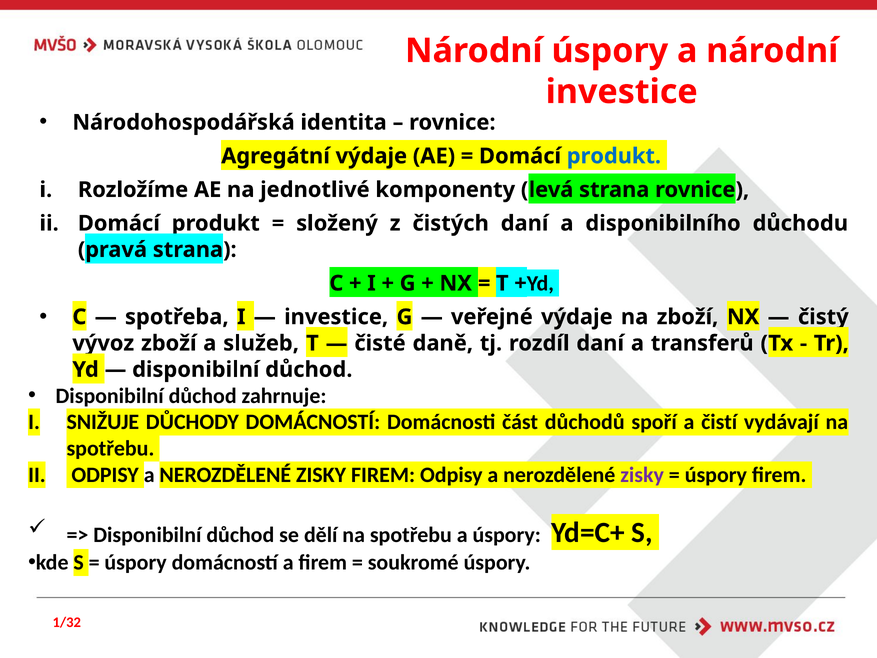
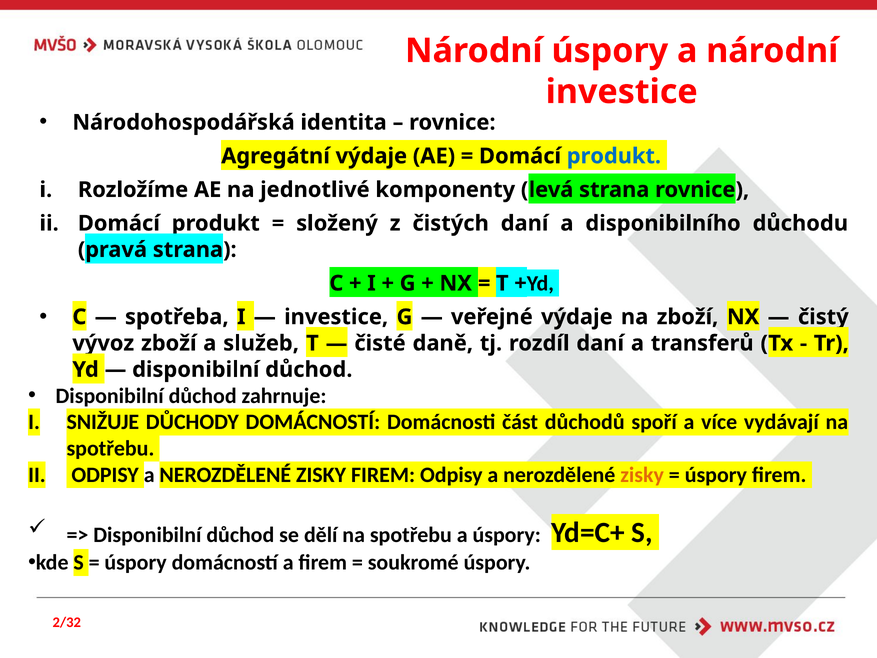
čistí: čistí -> více (719, 422)
zisky colour: purple -> orange (642, 475)
1/32: 1/32 -> 2/32 (67, 622)
